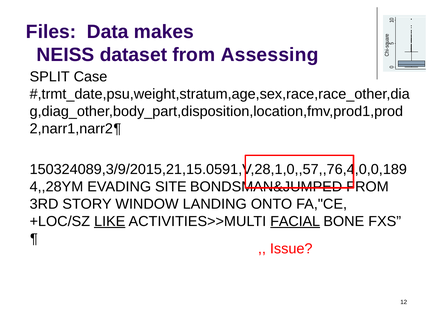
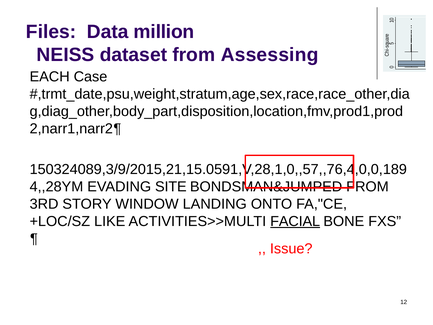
makes: makes -> million (164, 32)
SPLIT: SPLIT -> EACH (50, 77)
LIKE underline: present -> none (110, 221)
